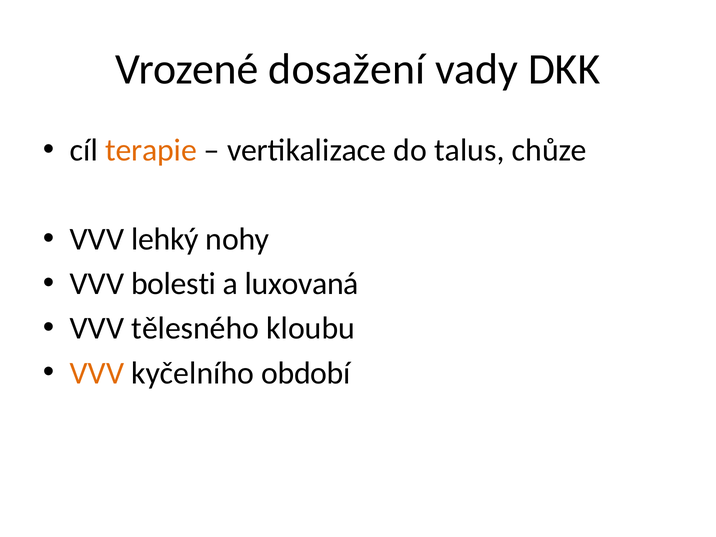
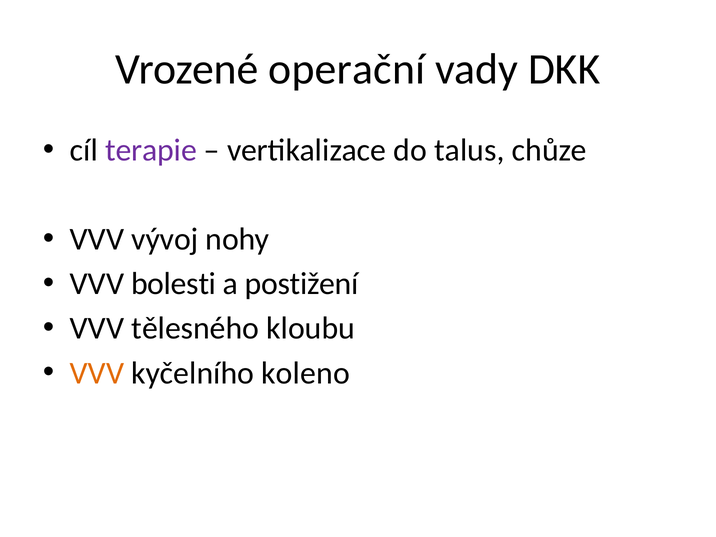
dosažení: dosažení -> operační (347, 69)
terapie colour: orange -> purple (151, 150)
lehký: lehký -> vývoj (165, 239)
luxovaná: luxovaná -> postižení (302, 284)
období: období -> koleno (306, 373)
